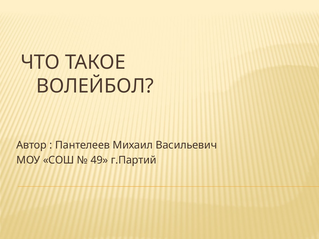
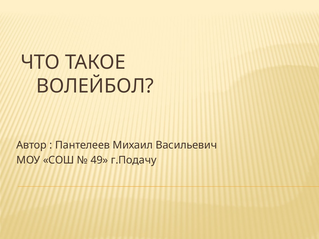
г.Партий: г.Партий -> г.Подачу (134, 160)
